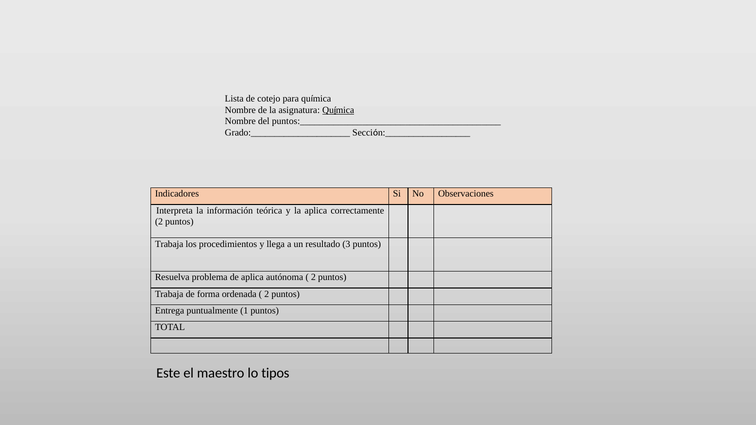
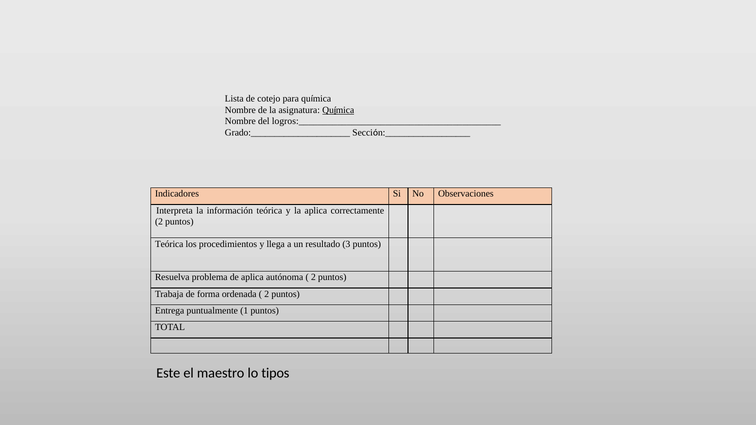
puntos:__________________________________________: puntos:__________________________________________ -> logros:__________________________________________ (386, 121)
Trabaja: Trabaja -> Teórica (169, 244)
